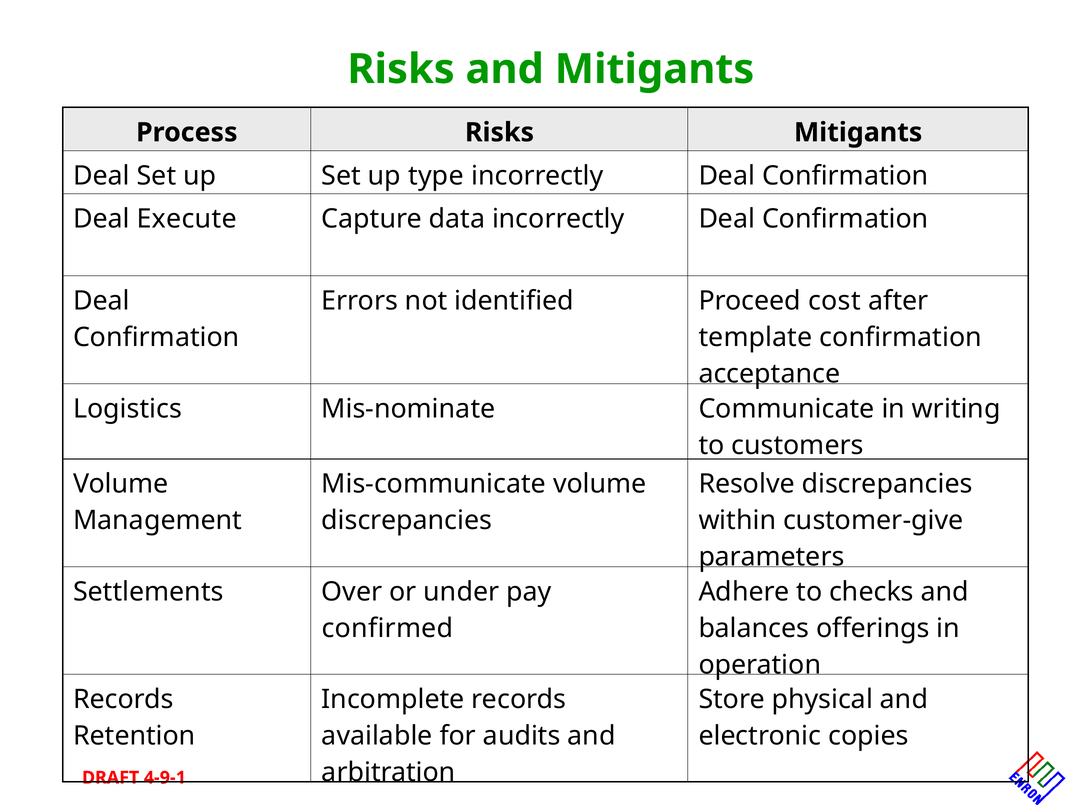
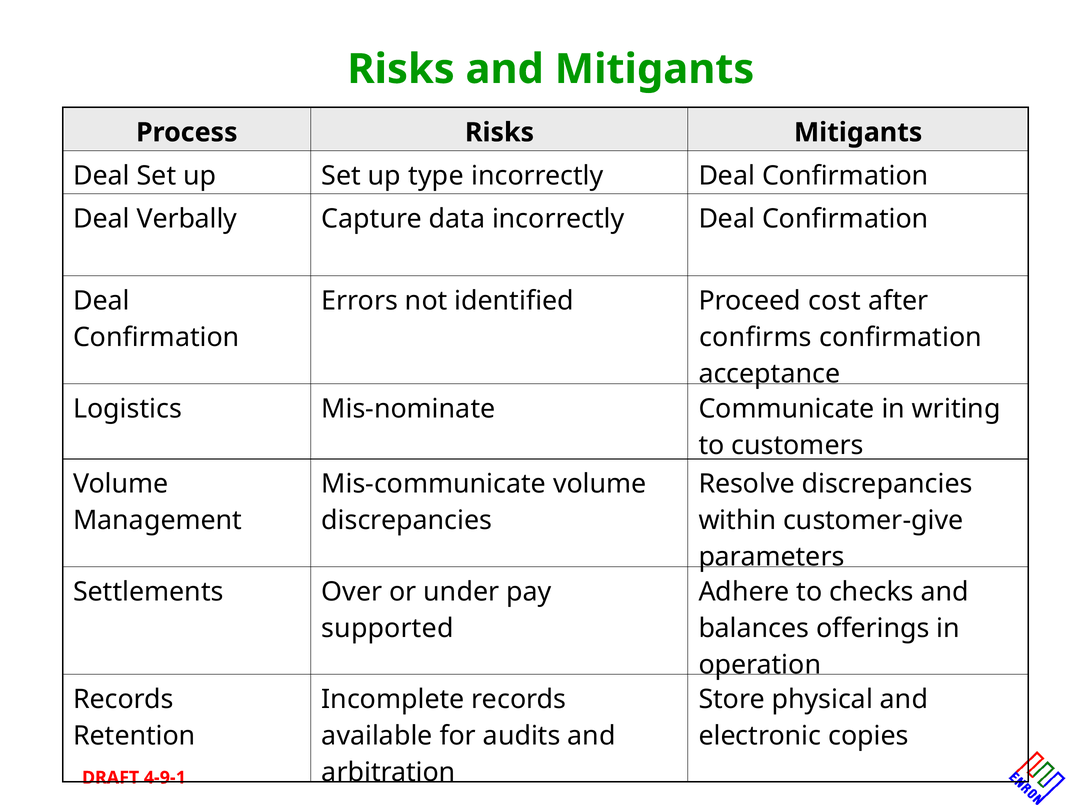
Execute: Execute -> Verbally (187, 219)
template: template -> confirms (755, 337)
confirmed: confirmed -> supported (388, 628)
